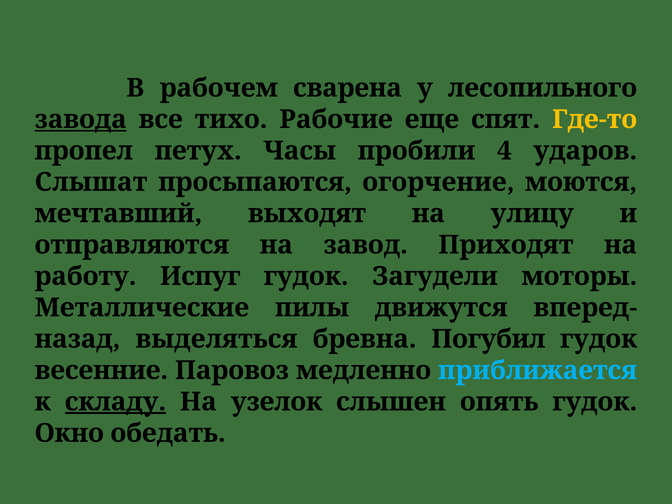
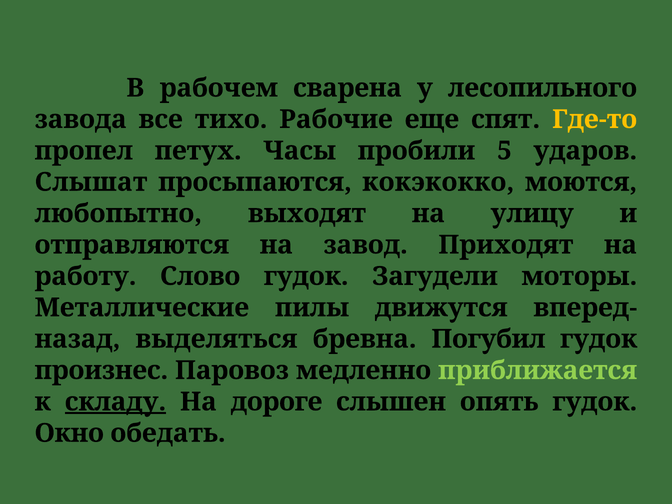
завода underline: present -> none (81, 119)
4: 4 -> 5 (504, 151)
огорчение: огорчение -> кокэкокко (438, 182)
мечтавший: мечтавший -> любопытно (118, 214)
Испуг: Испуг -> Слово (200, 276)
весенние: весенние -> произнес (101, 370)
приближается colour: light blue -> light green (538, 370)
узелок: узелок -> дороге (277, 402)
